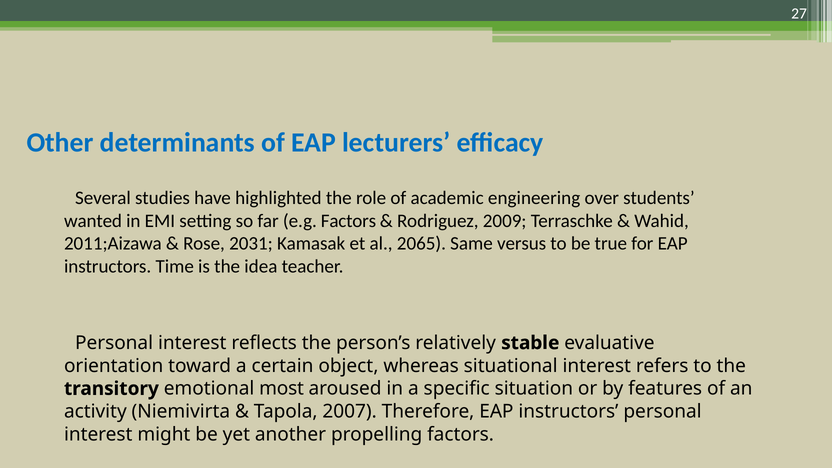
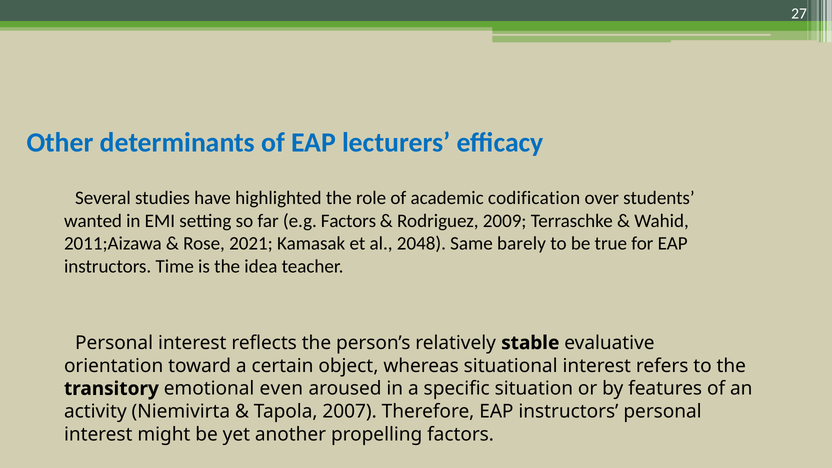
engineering: engineering -> codification (534, 198)
2031: 2031 -> 2021 (251, 244)
2065: 2065 -> 2048 (421, 244)
versus: versus -> barely (521, 244)
most: most -> even (281, 389)
